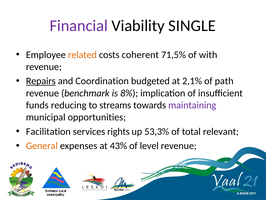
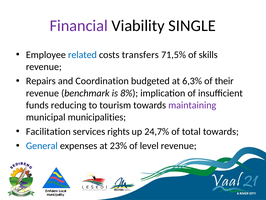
related colour: orange -> blue (82, 55)
coherent: coherent -> transfers (140, 55)
with: with -> skills (208, 55)
Repairs underline: present -> none (41, 81)
2,1%: 2,1% -> 6,3% (192, 81)
path: path -> their (224, 81)
streams: streams -> tourism (115, 105)
opportunities: opportunities -> municipalities (97, 117)
53,3%: 53,3% -> 24,7% (157, 131)
total relevant: relevant -> towards (221, 131)
General colour: orange -> blue (42, 146)
43%: 43% -> 23% (118, 146)
